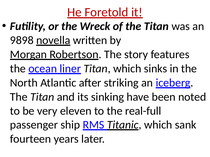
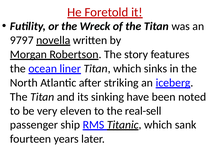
9898: 9898 -> 9797 (22, 40)
real-full: real-full -> real-sell (143, 111)
